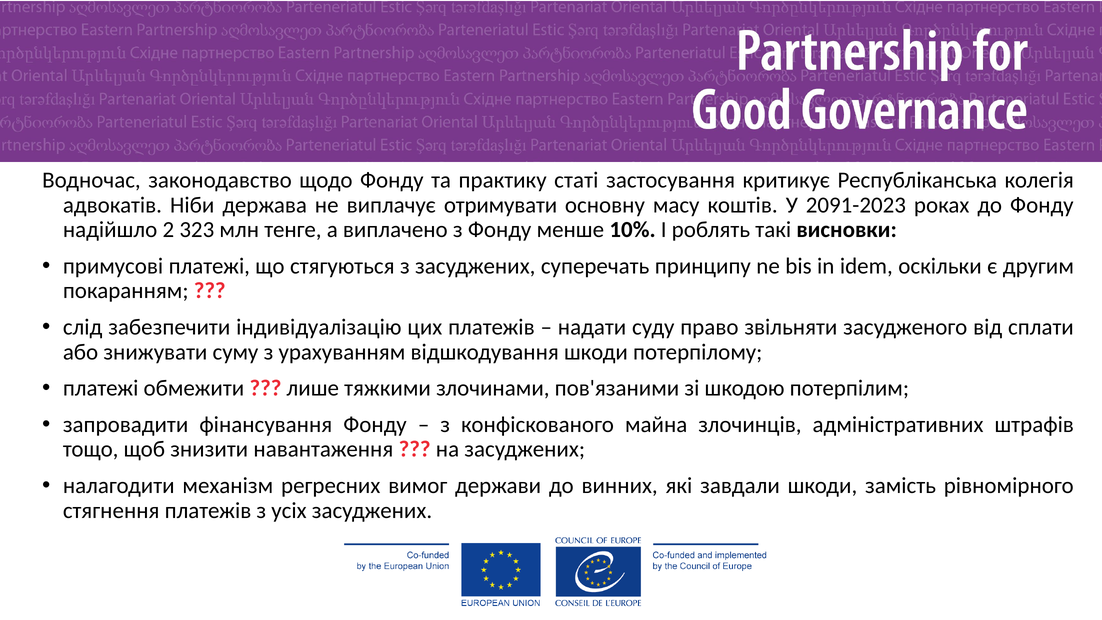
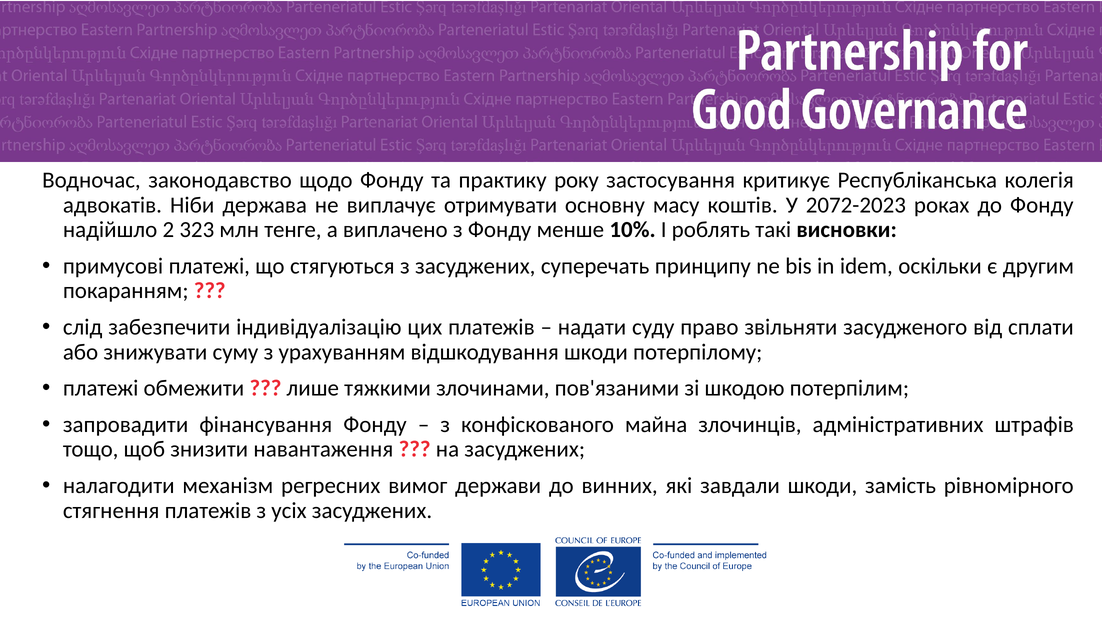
статі: статі -> року (577, 180)
2091-2023: 2091-2023 -> 2072-2023 (856, 205)
